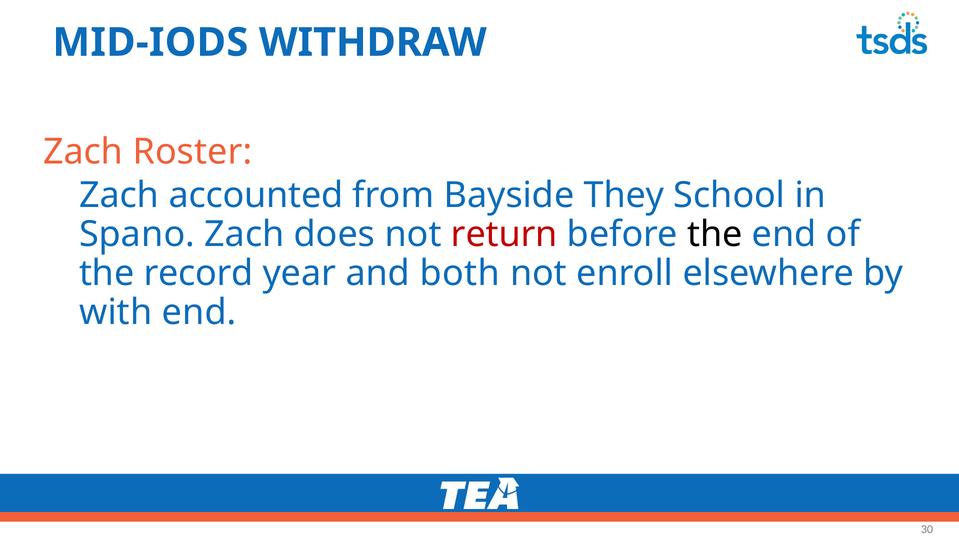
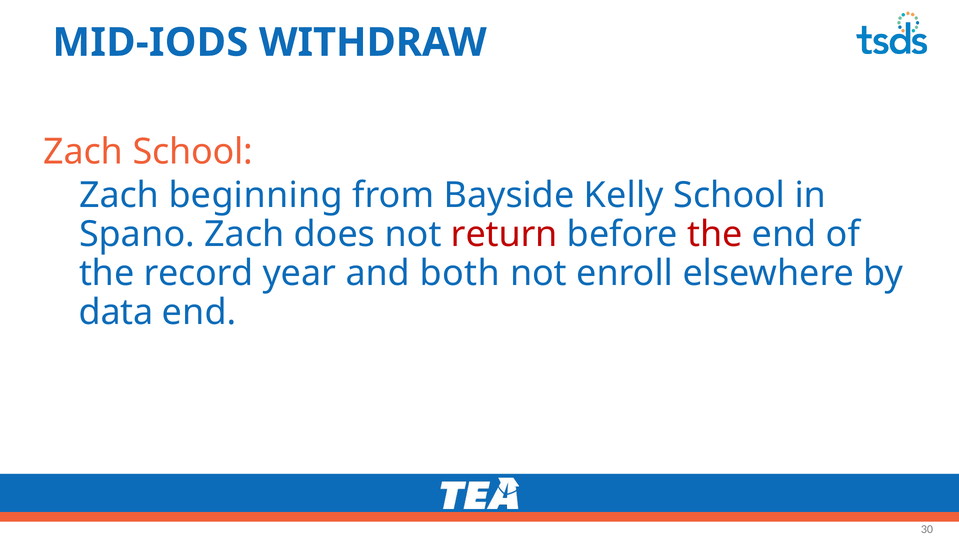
Zach Roster: Roster -> School (193, 151)
accounted: accounted -> beginning (256, 195)
They: They -> Kelly (624, 195)
the colour: black -> red (715, 234)
with: with -> data (116, 312)
